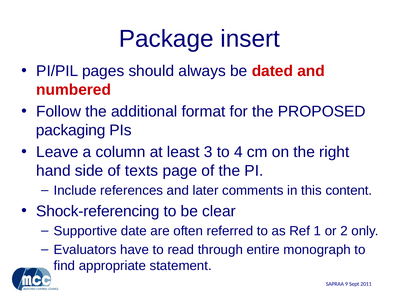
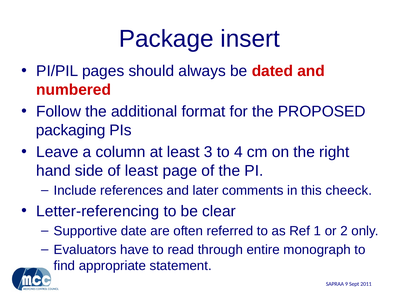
of texts: texts -> least (142, 170)
content: content -> cheeck (349, 190)
Shock-referencing: Shock-referencing -> Letter-referencing (98, 211)
